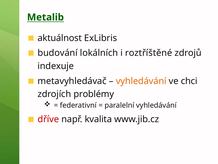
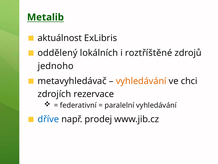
budování: budování -> oddělený (58, 53)
indexuje: indexuje -> jednoho (56, 66)
problémy: problémy -> rezervace (94, 94)
dříve colour: red -> blue (48, 119)
kvalita: kvalita -> prodej (98, 119)
